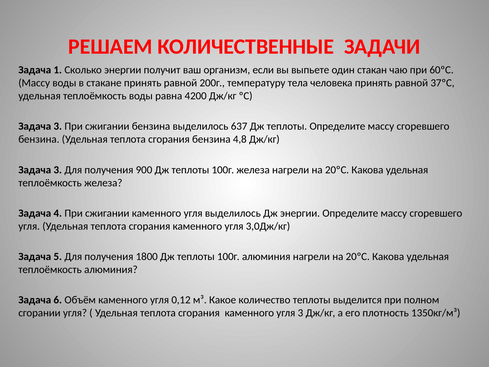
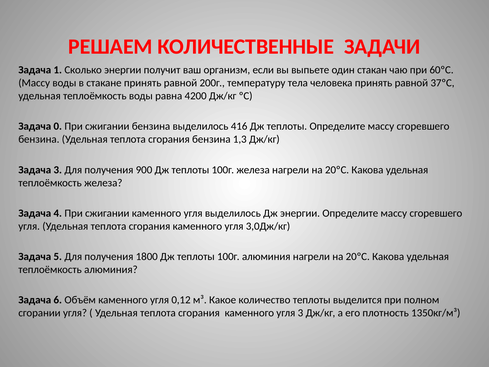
3: 3 -> 0 (58, 126)
637: 637 -> 416 (239, 126)
4,8: 4,8 -> 1,3 (240, 139)
